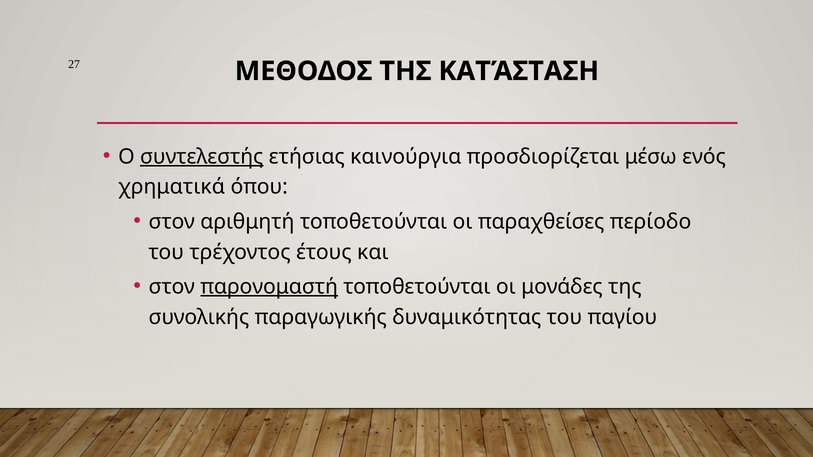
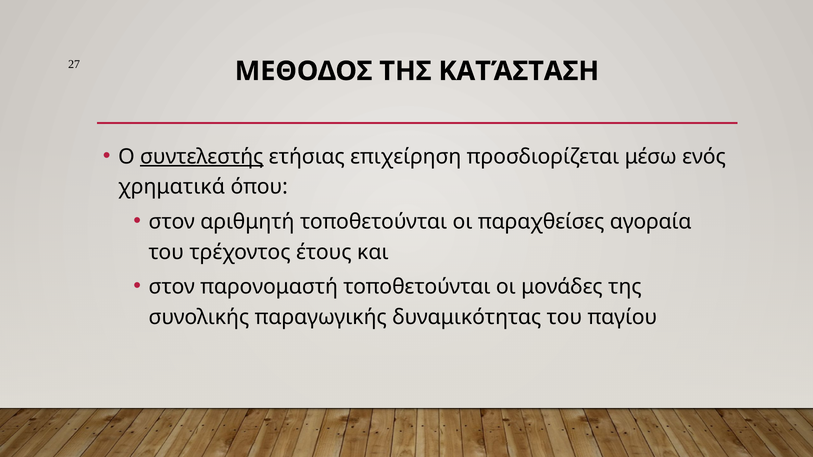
καινούργια: καινούργια -> επιχείρηση (406, 157)
περίοδο: περίοδο -> αγοραία (651, 222)
παρονομαστή underline: present -> none (269, 287)
